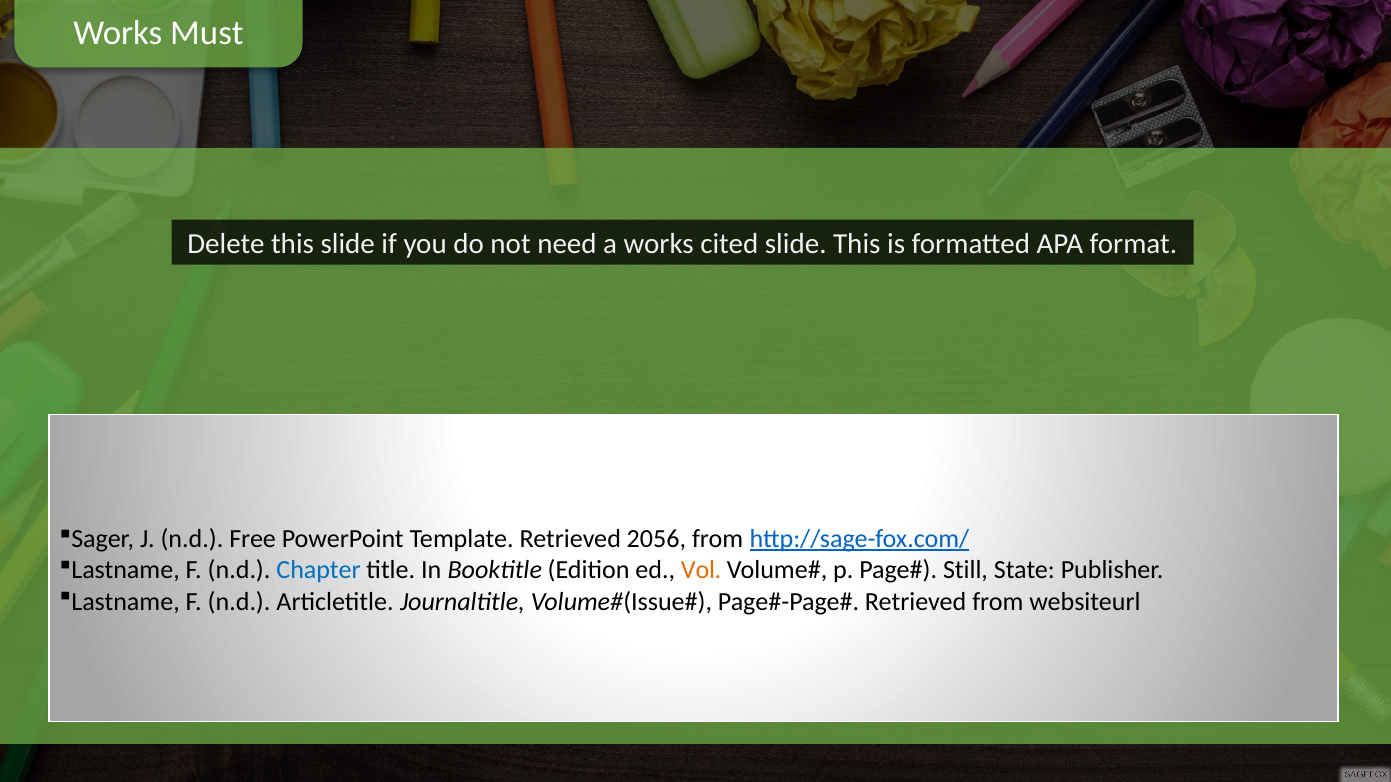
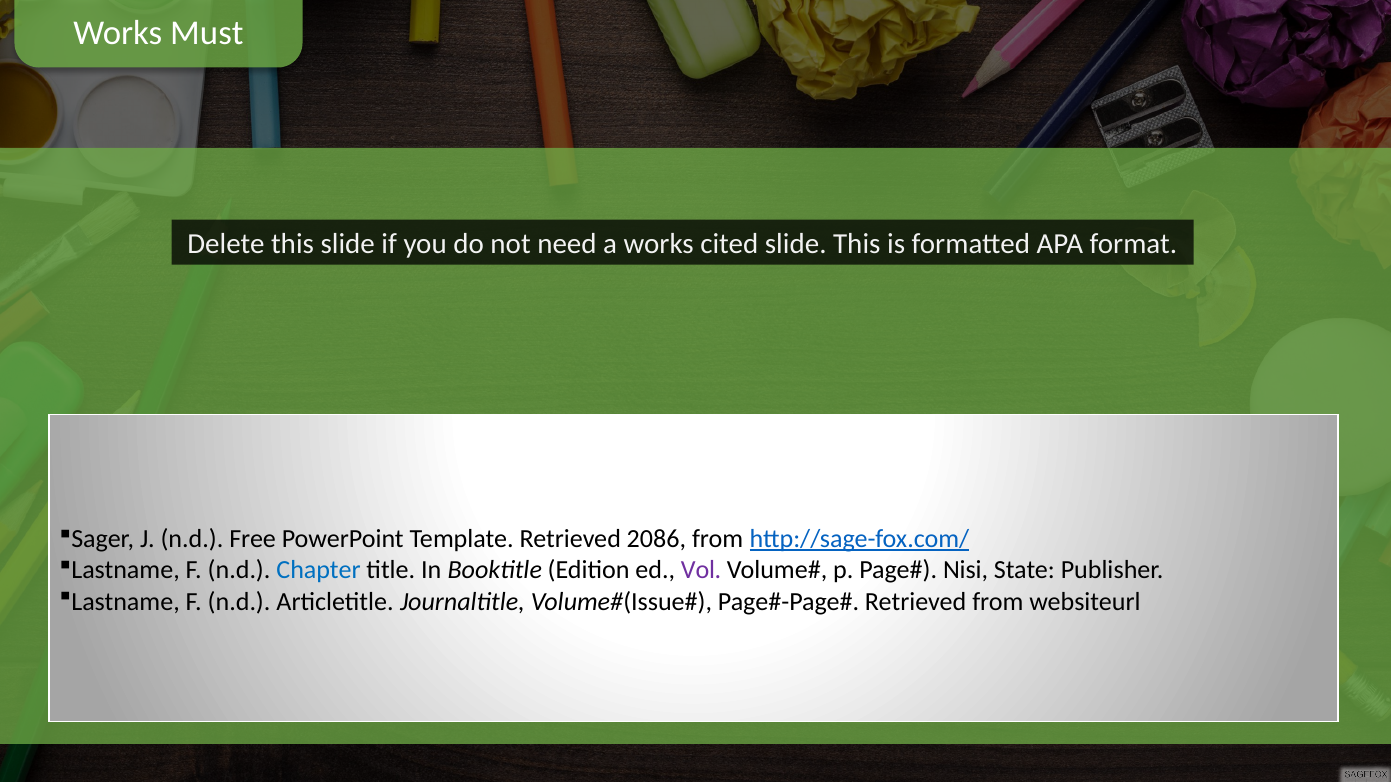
2056: 2056 -> 2086 (656, 539)
Vol colour: orange -> purple (701, 571)
Still: Still -> Nisi (966, 571)
